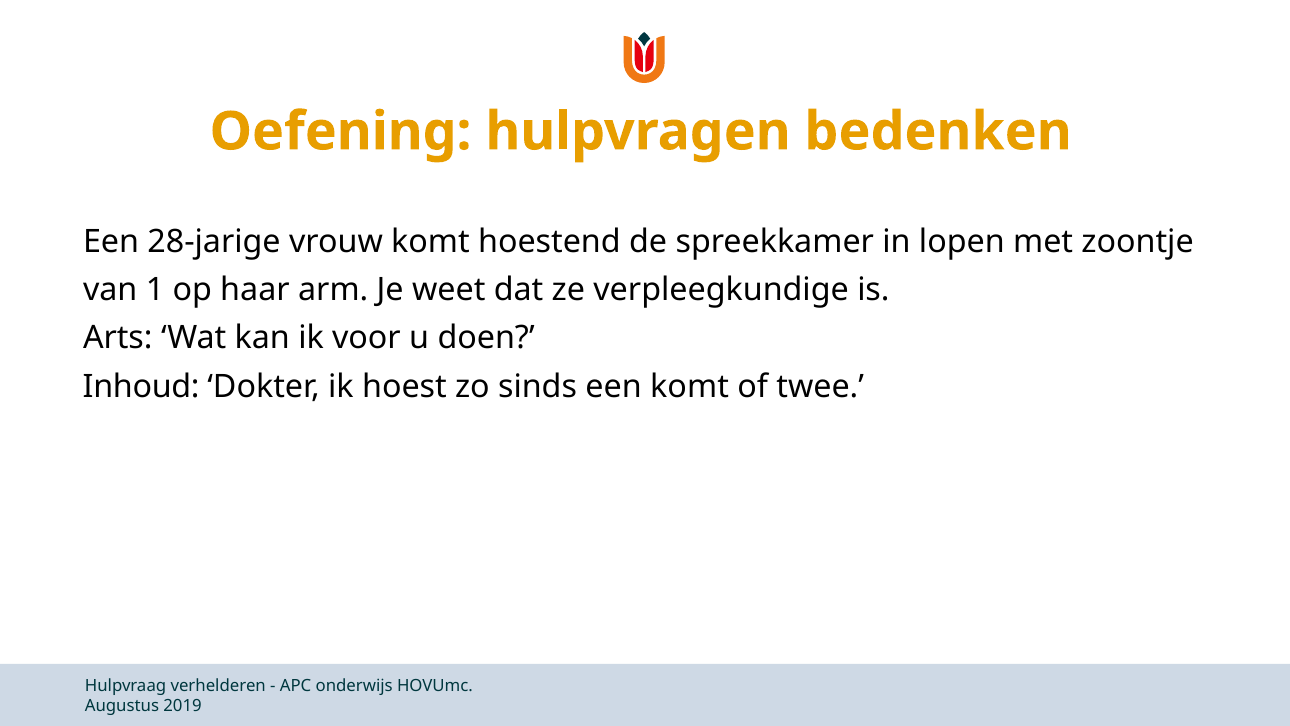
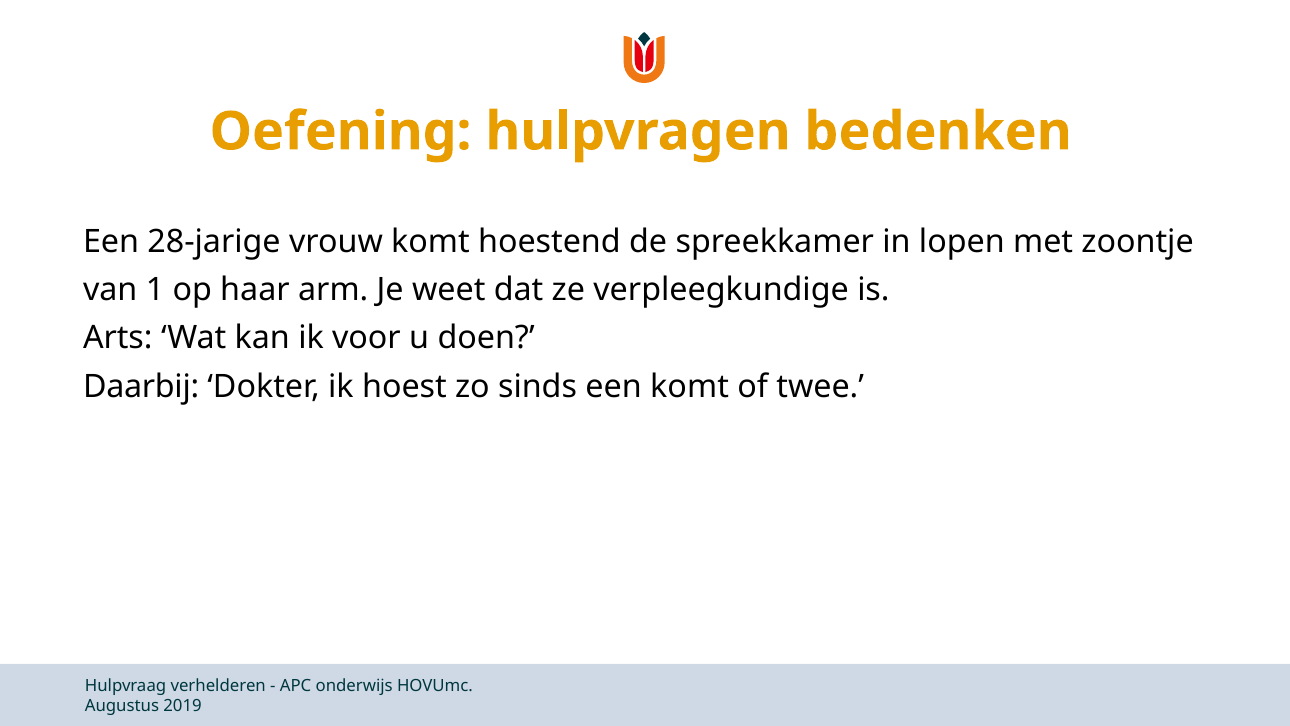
Inhoud: Inhoud -> Daarbij (141, 386)
